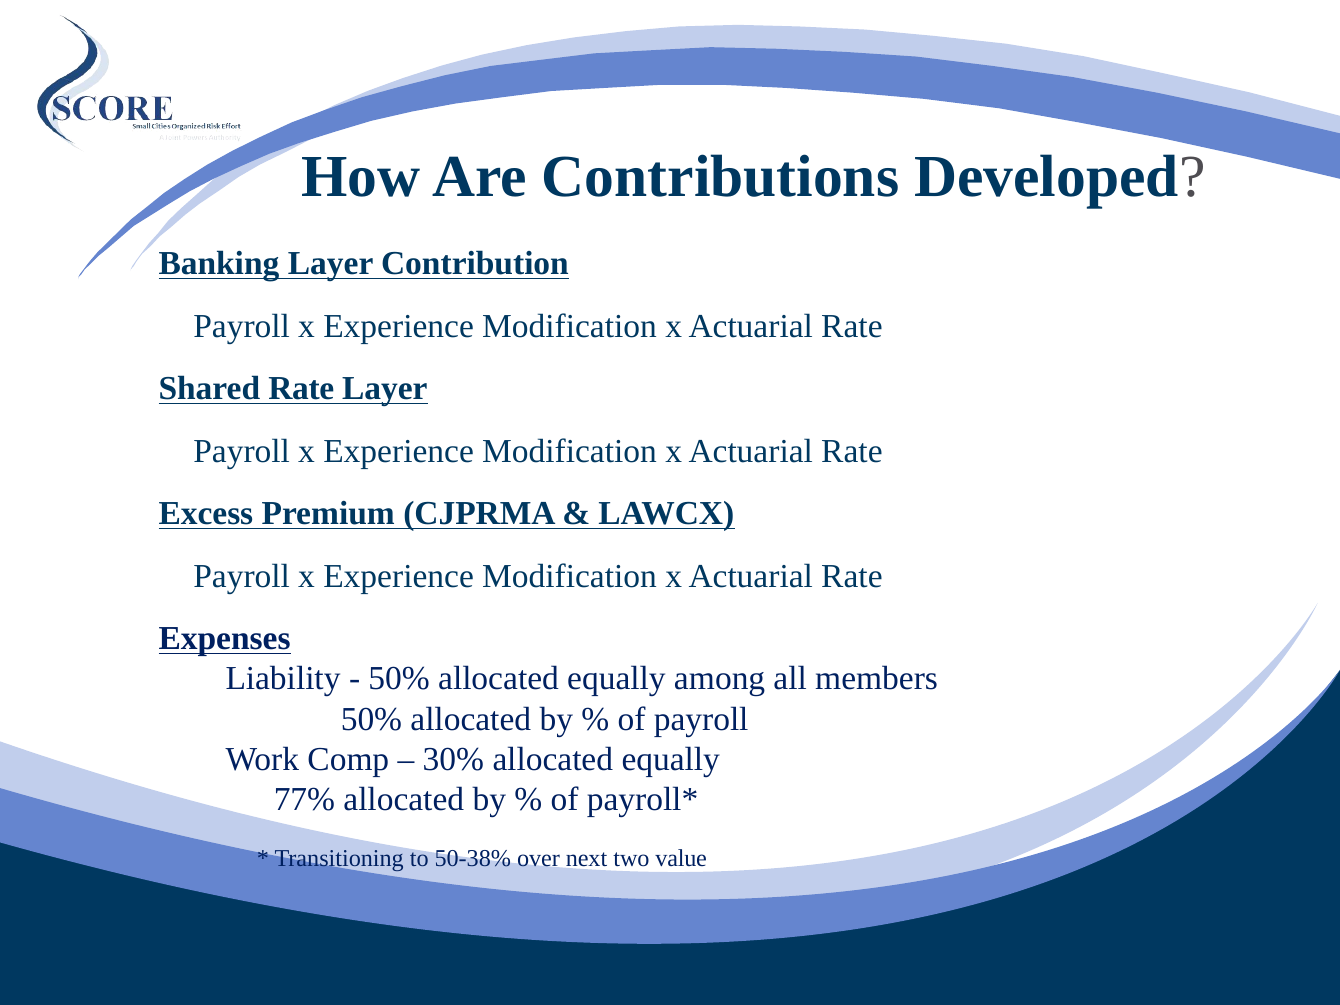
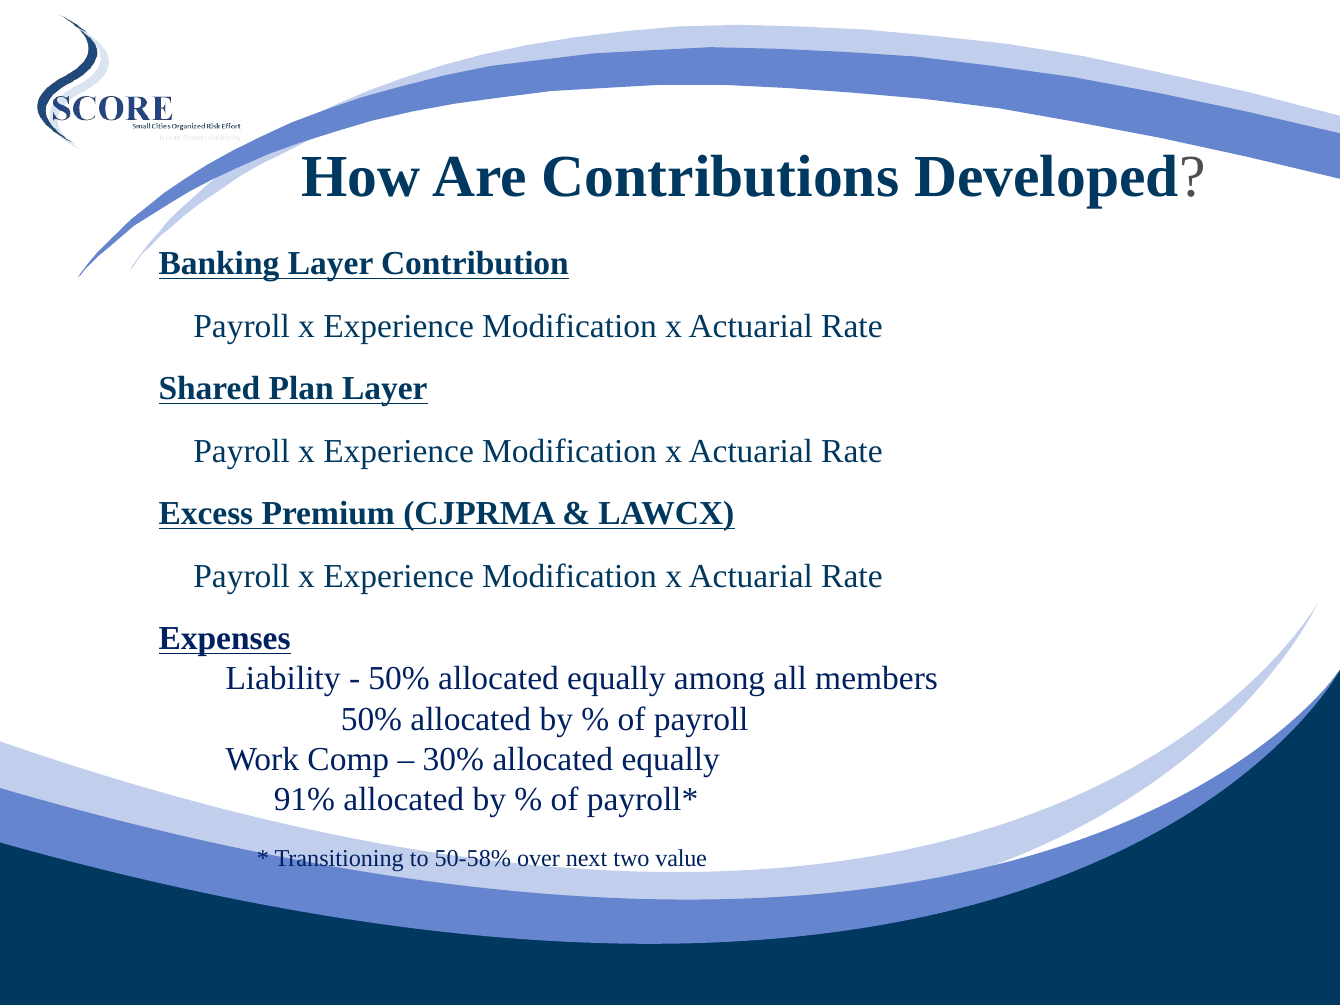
Shared Rate: Rate -> Plan (301, 389)
77%: 77% -> 91% (304, 800)
50-38%: 50-38% -> 50-58% (473, 858)
